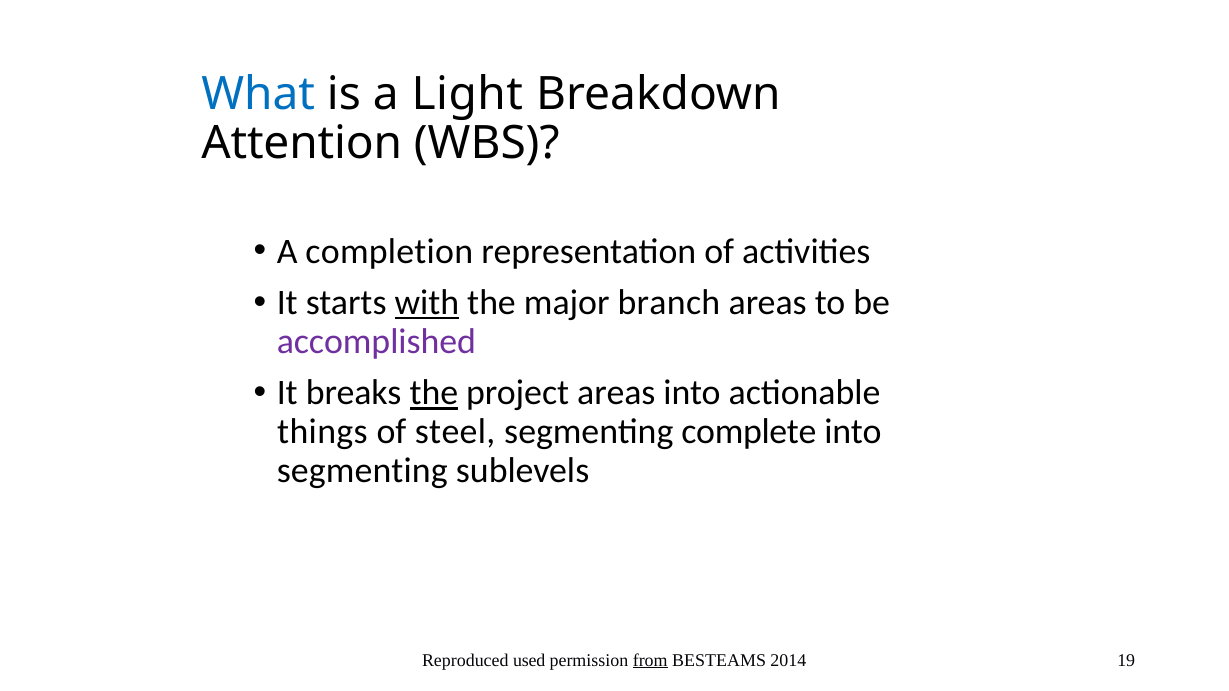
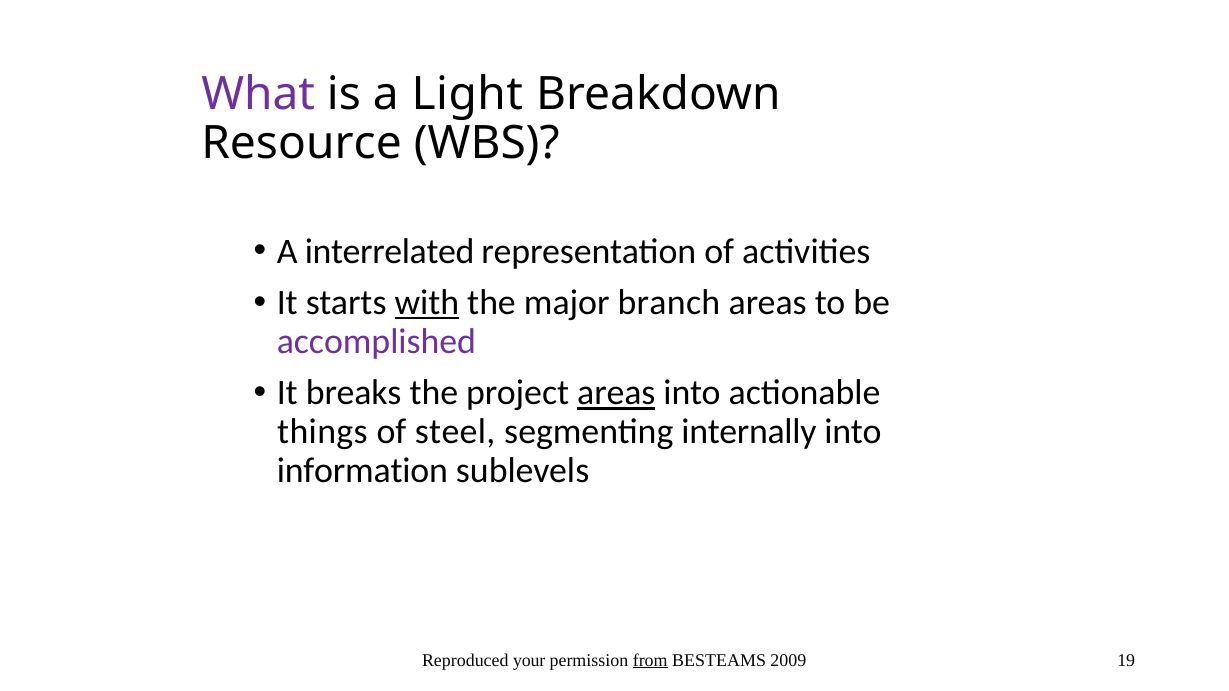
What colour: blue -> purple (258, 94)
Attention: Attention -> Resource (302, 144)
completion: completion -> interrelated (390, 251)
the underline: present -> none (434, 393)
areas underline: none -> present (616, 393)
complete: complete -> internally (749, 432)
segmenting: segmenting -> information (362, 471)
used: used -> your (529, 660)
2014: 2014 -> 2009 (788, 660)
